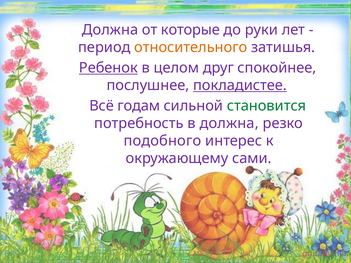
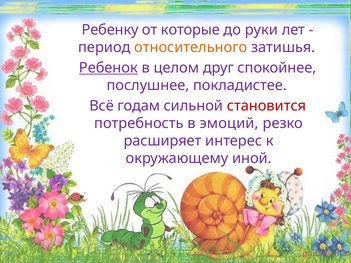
Должна: Должна -> Ребенку (110, 30)
покладистее underline: present -> none (240, 85)
становится colour: green -> red (266, 106)
в должна: должна -> эмоций (229, 123)
подобного: подобного -> расширяет (163, 141)
сами: сами -> иной (252, 159)
